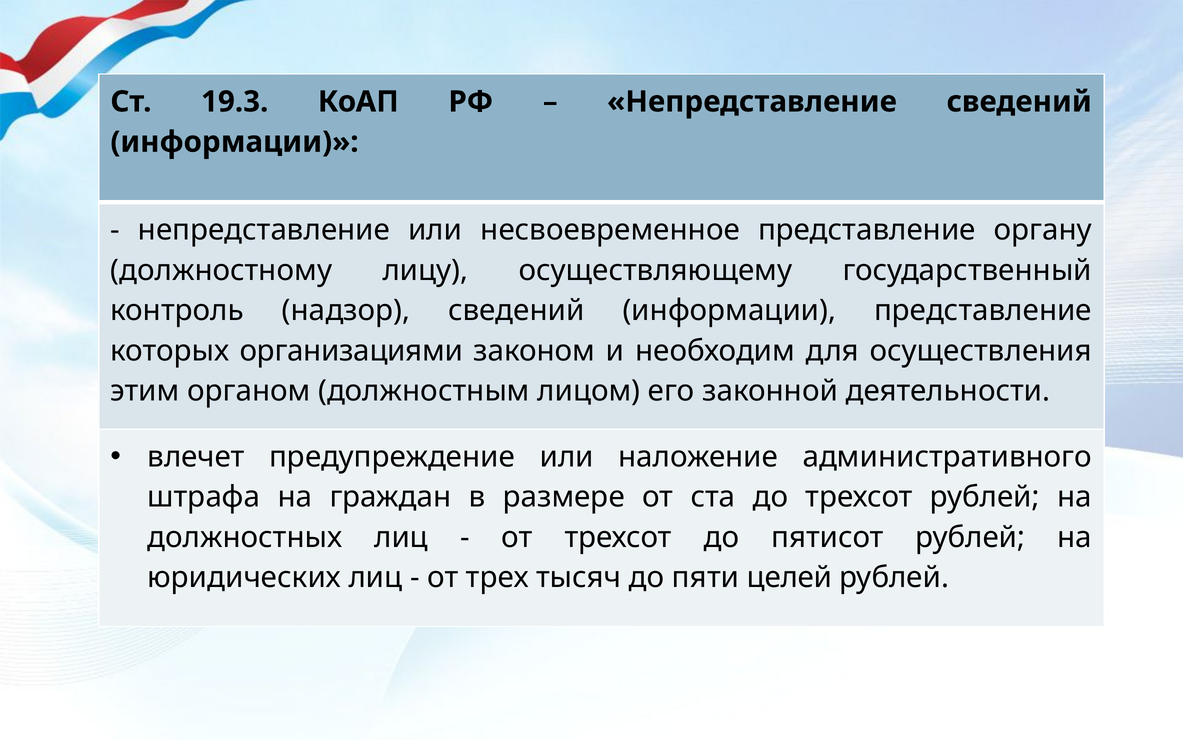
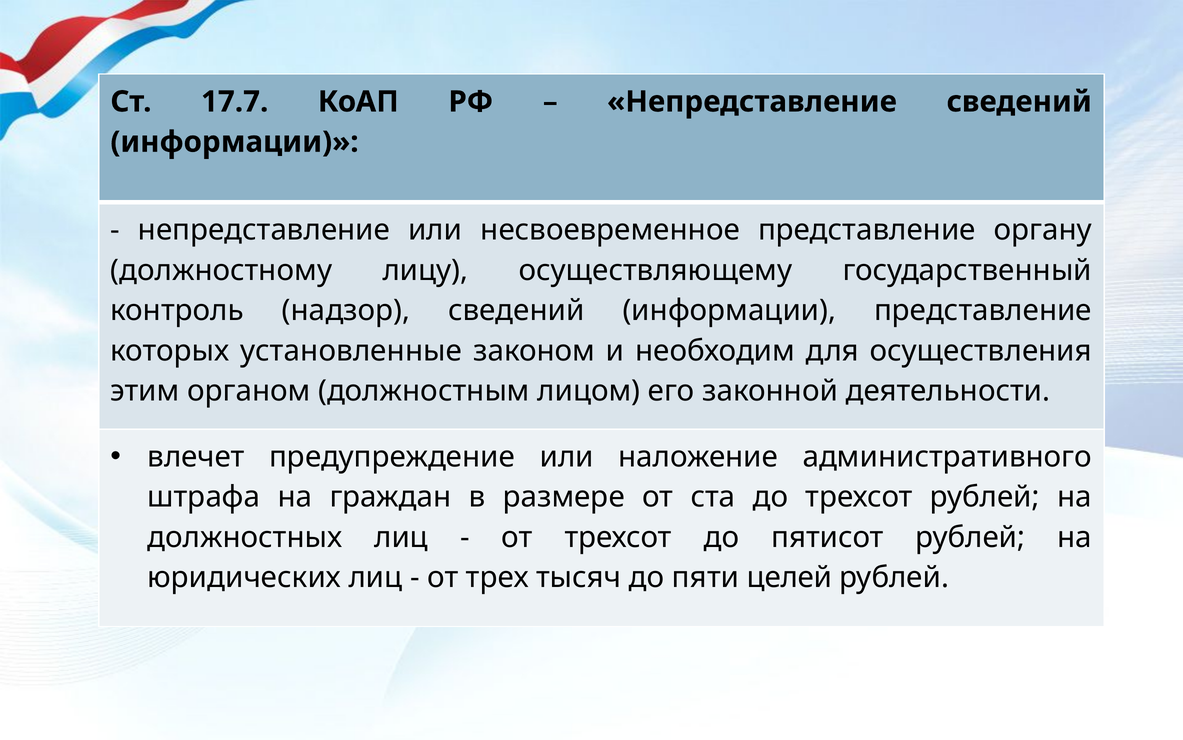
19.3: 19.3 -> 17.7 (235, 102)
организациями: организациями -> установленные (351, 350)
